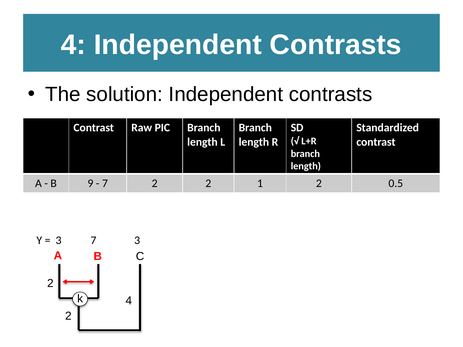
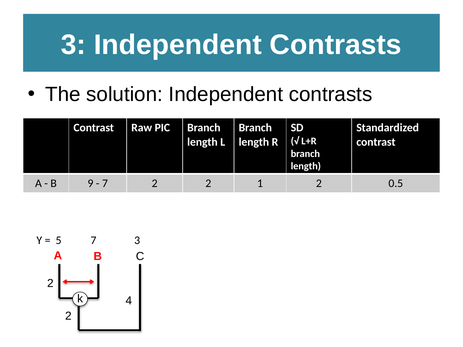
4: 4 -> 3 (73, 45)
3: 3 -> 5 (59, 240)
